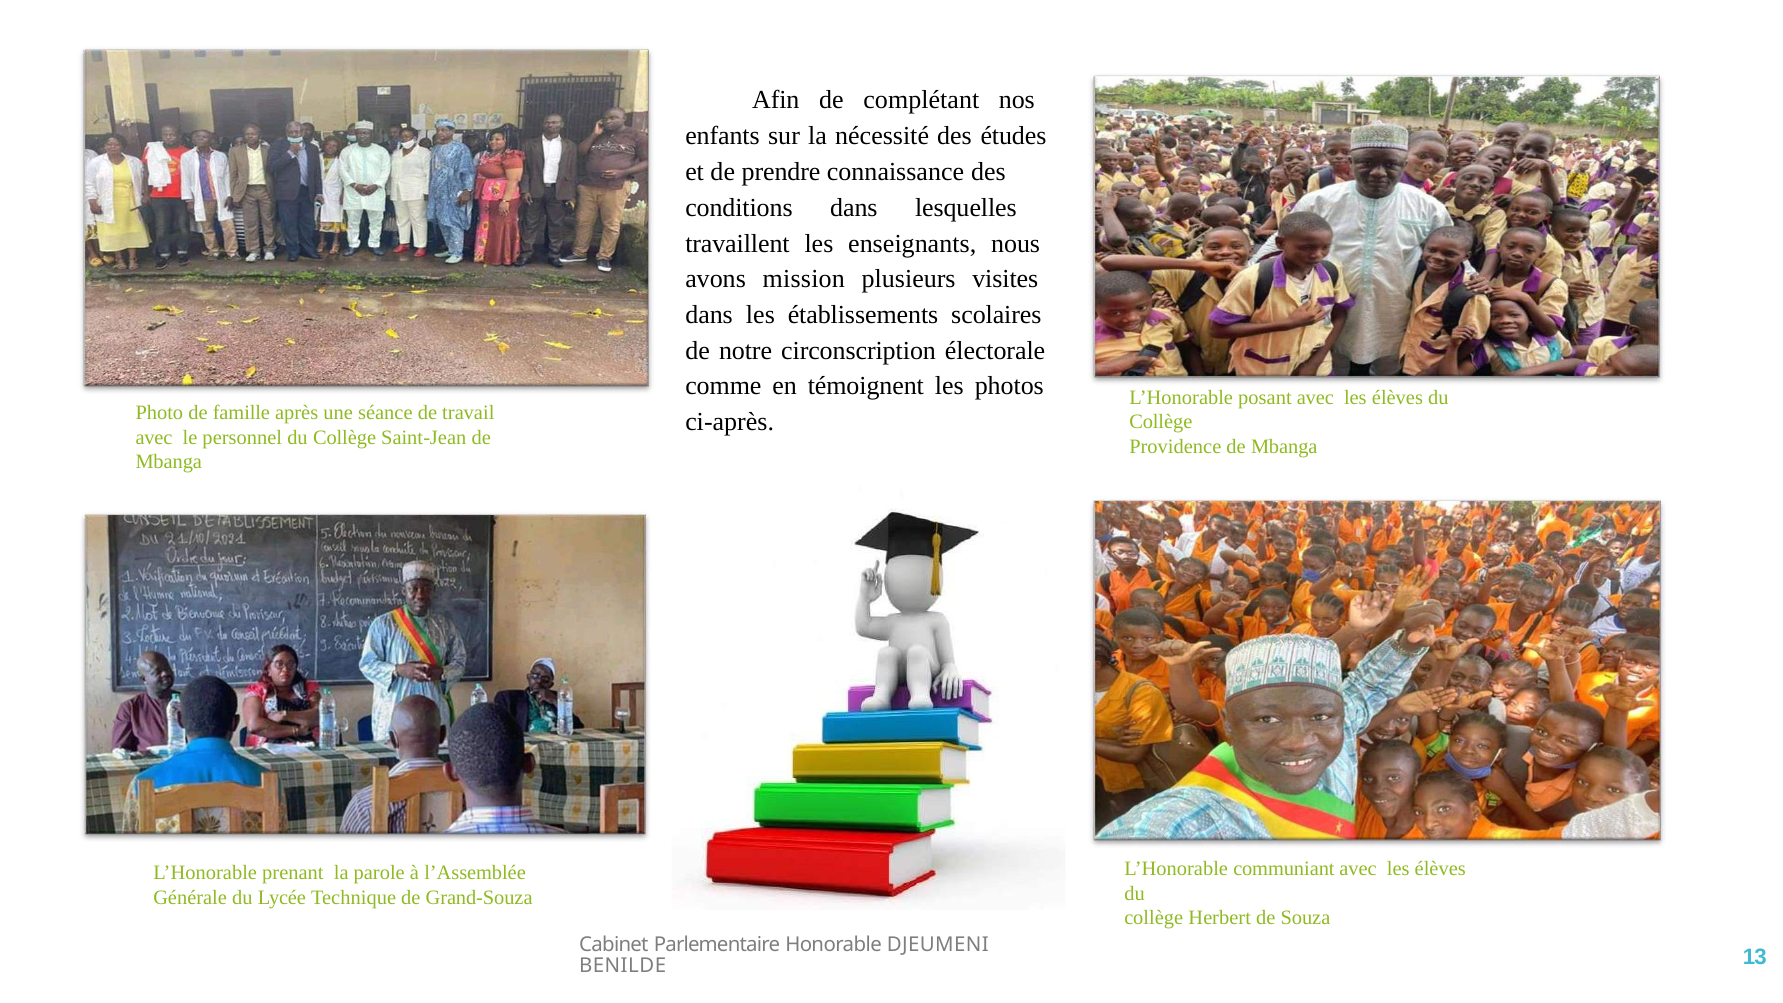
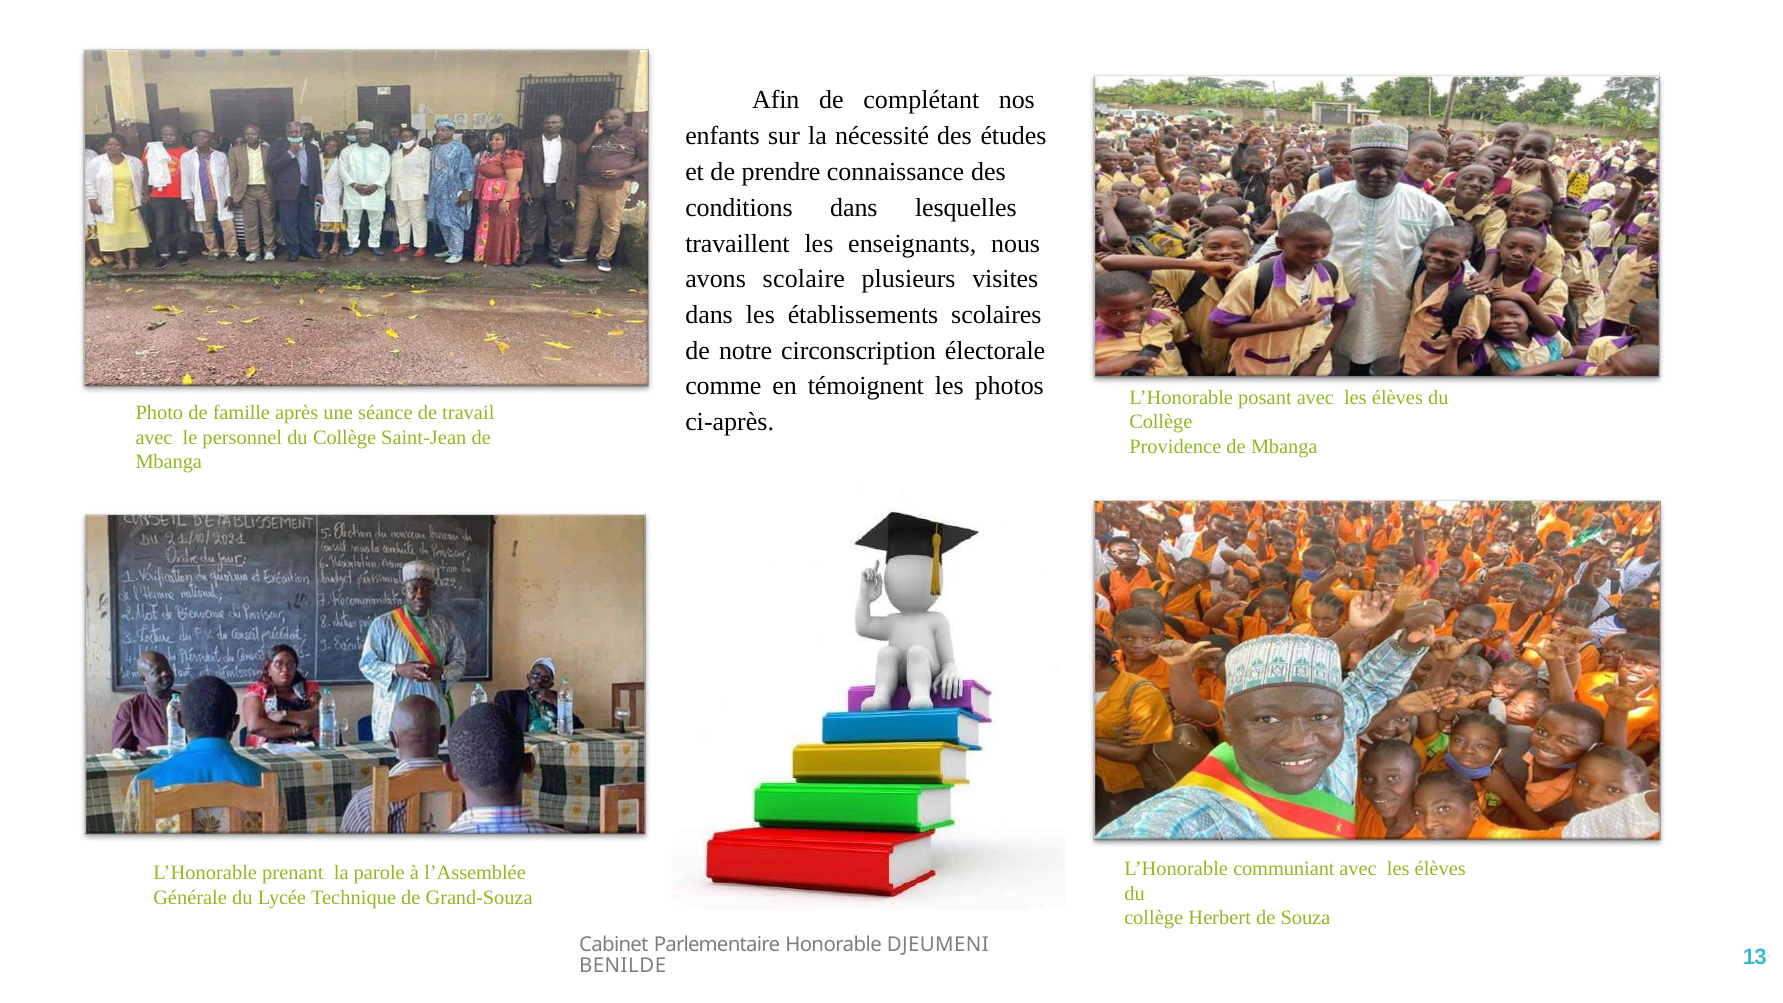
mission: mission -> scolaire (804, 279)
